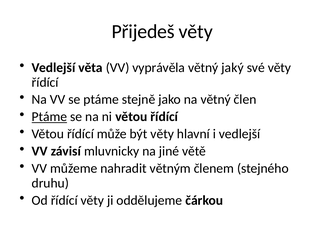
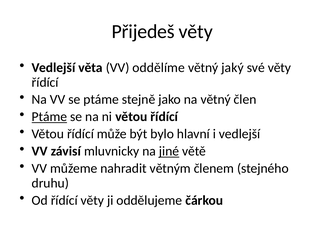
vyprávěla: vyprávěla -> oddělíme (159, 68)
být věty: věty -> bylo (162, 134)
jiné underline: none -> present (169, 151)
